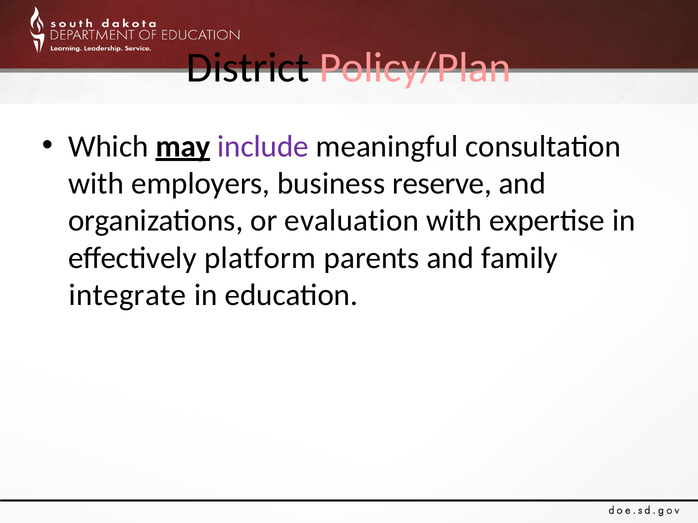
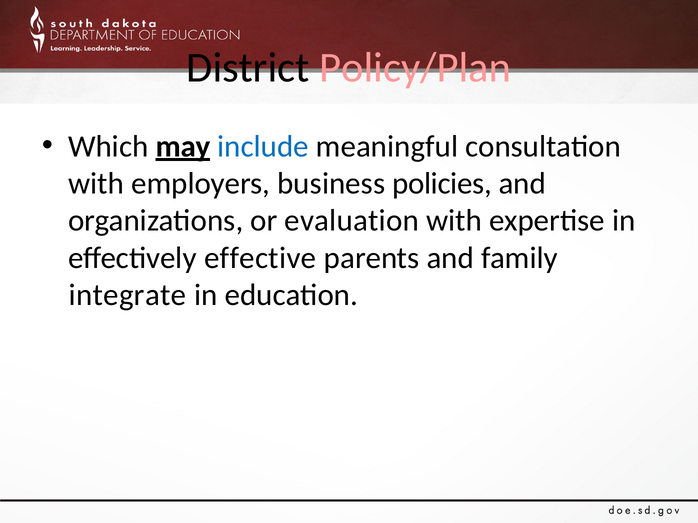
include colour: purple -> blue (263, 146)
reserve: reserve -> policies (442, 184)
platform: platform -> effective (260, 258)
